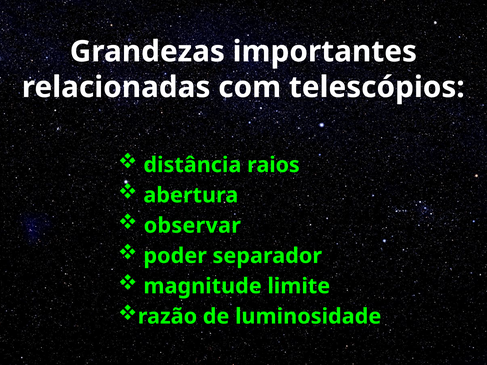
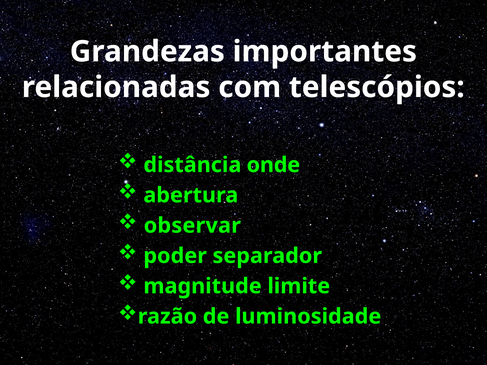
raios: raios -> onde (273, 165)
